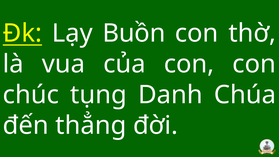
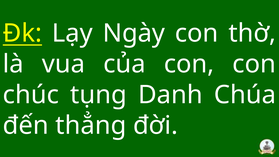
Buồn: Buồn -> Ngày (134, 33)
